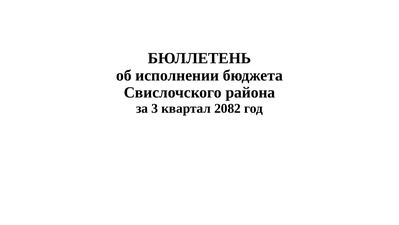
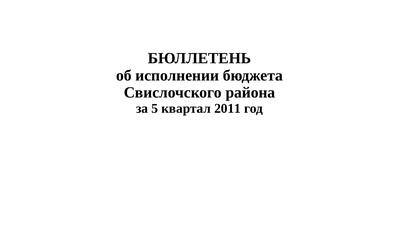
3: 3 -> 5 (155, 108)
2082: 2082 -> 2011 (228, 108)
